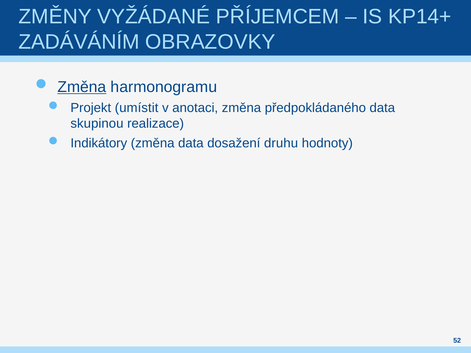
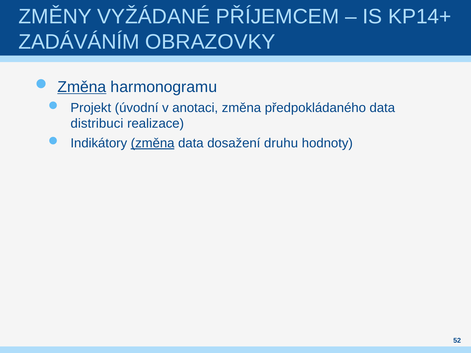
umístit: umístit -> úvodní (137, 108)
skupinou: skupinou -> distribuci (97, 124)
změna underline: none -> present (153, 143)
